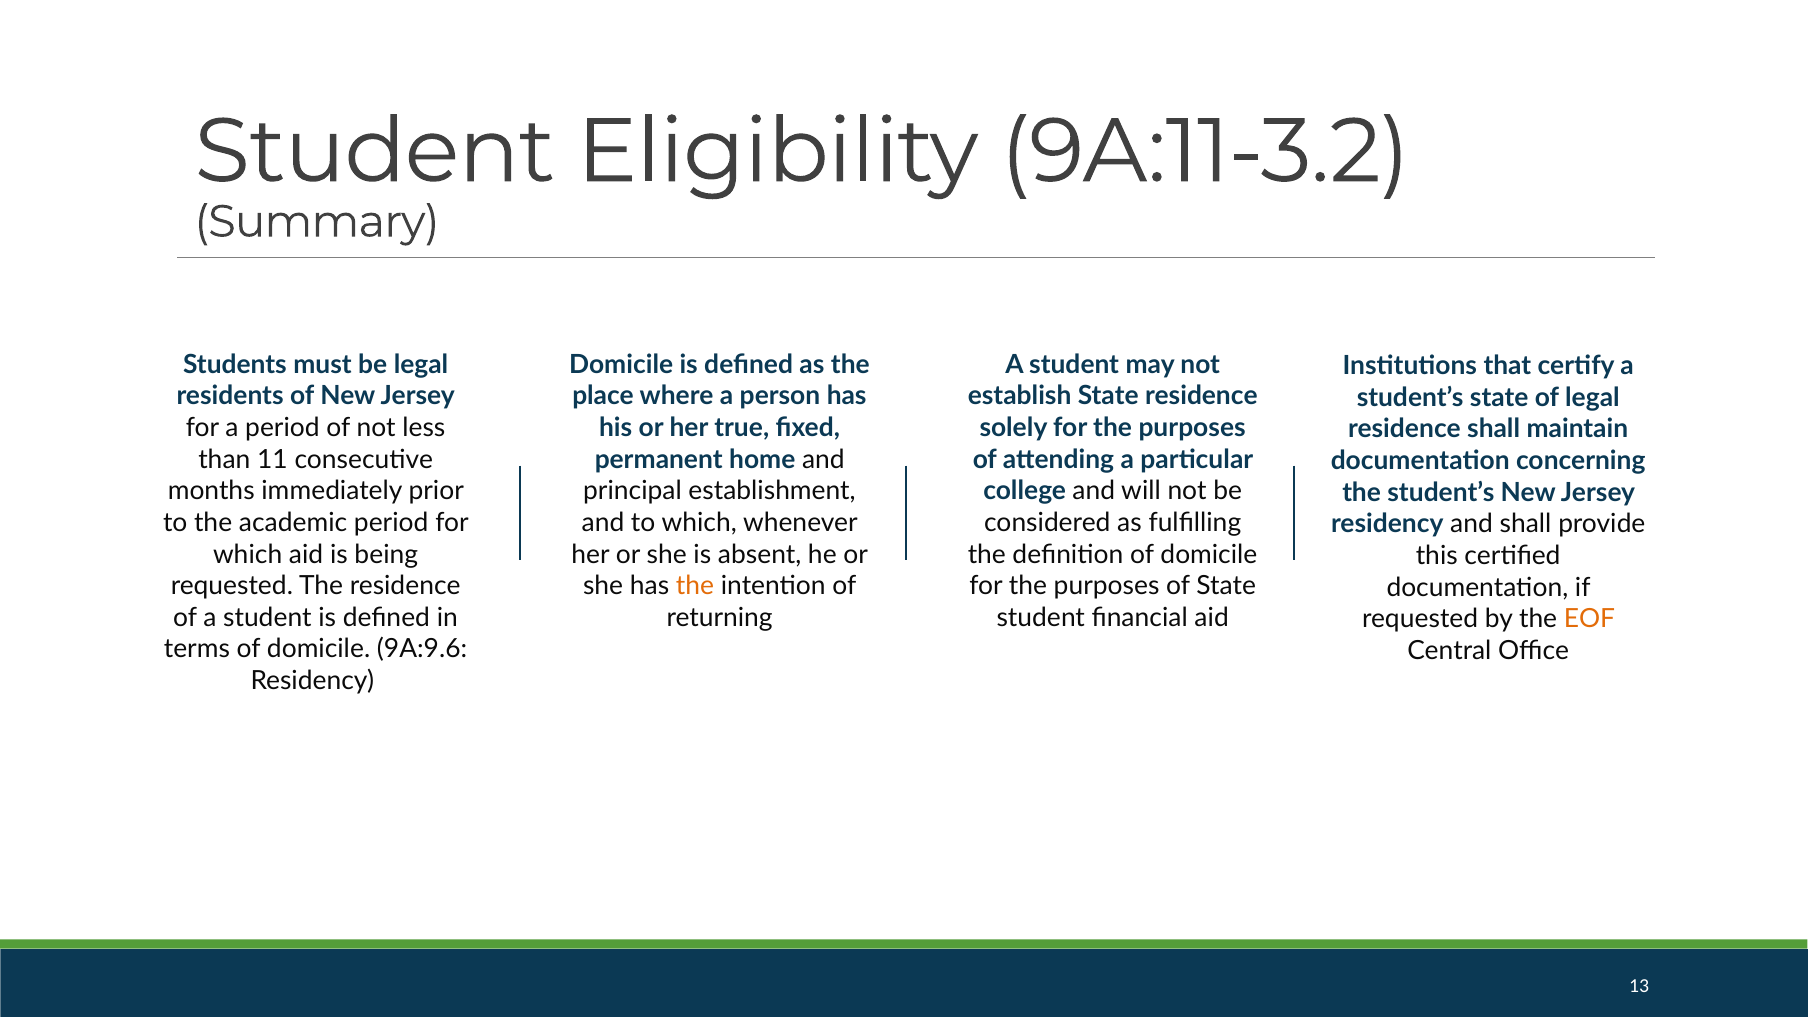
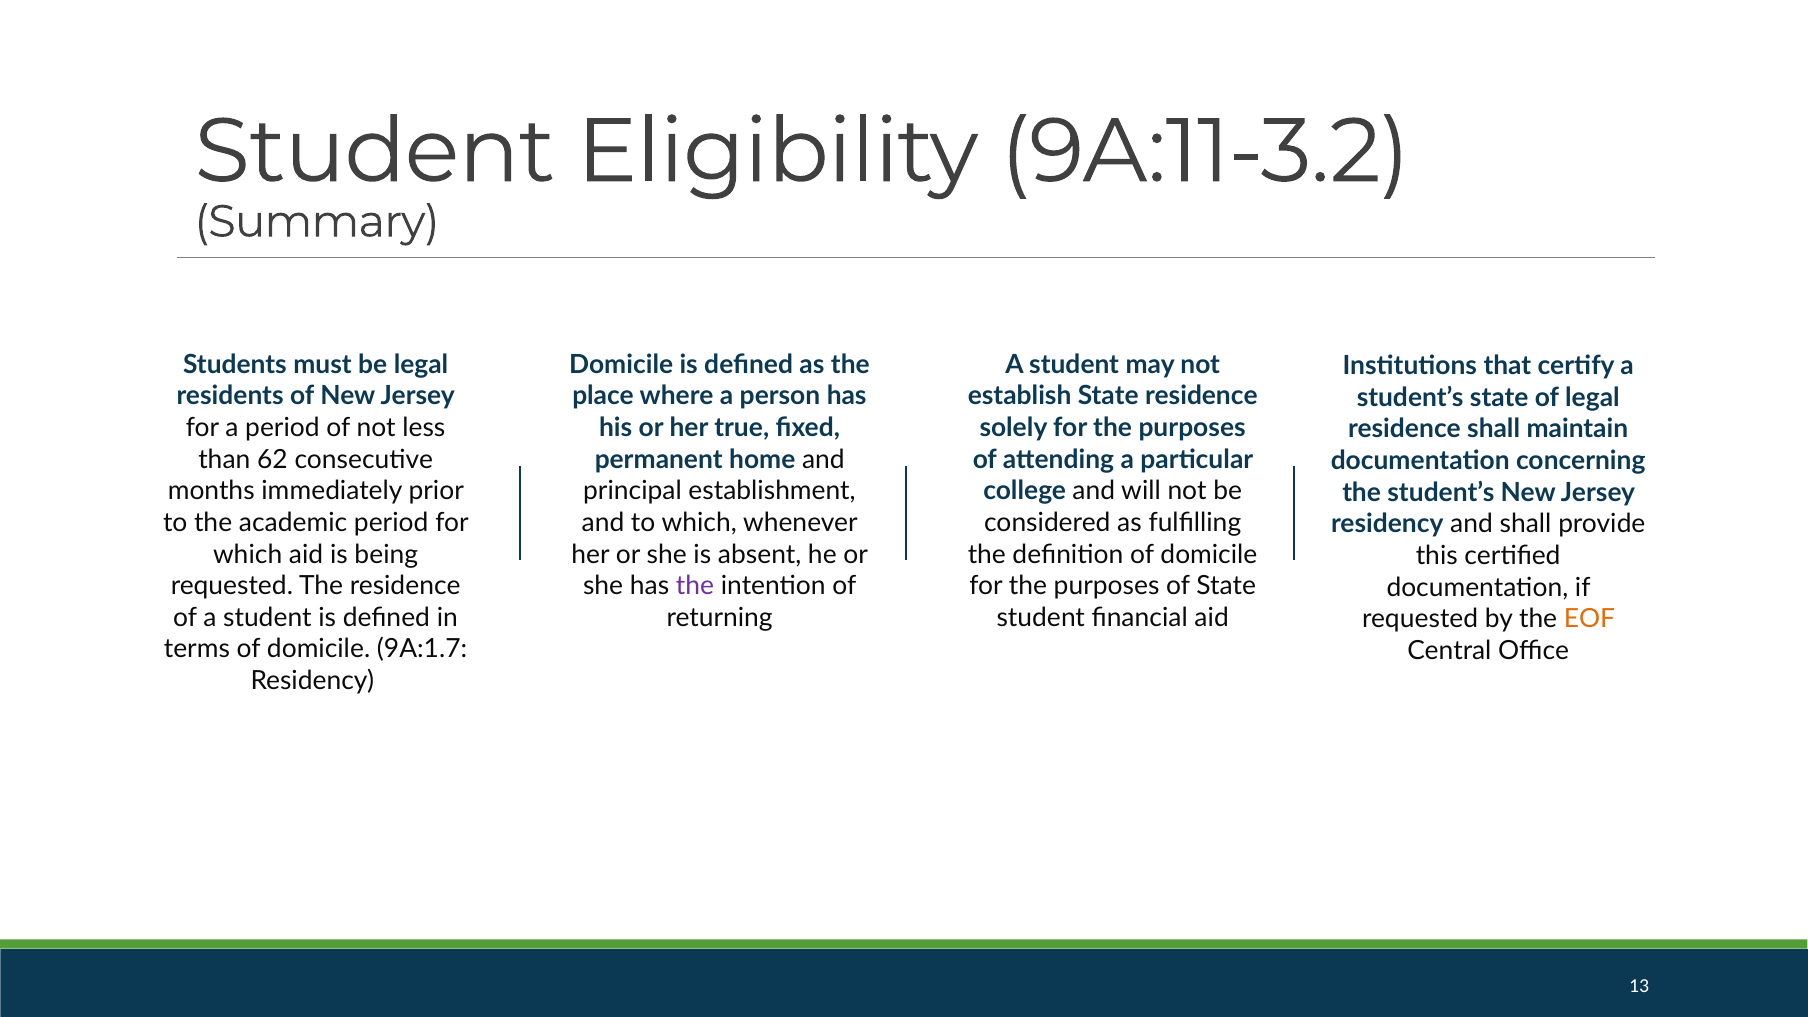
11: 11 -> 62 (272, 459)
the colour: orange -> purple (695, 586)
9A:9.6: 9A:9.6 -> 9A:1.7 (422, 649)
